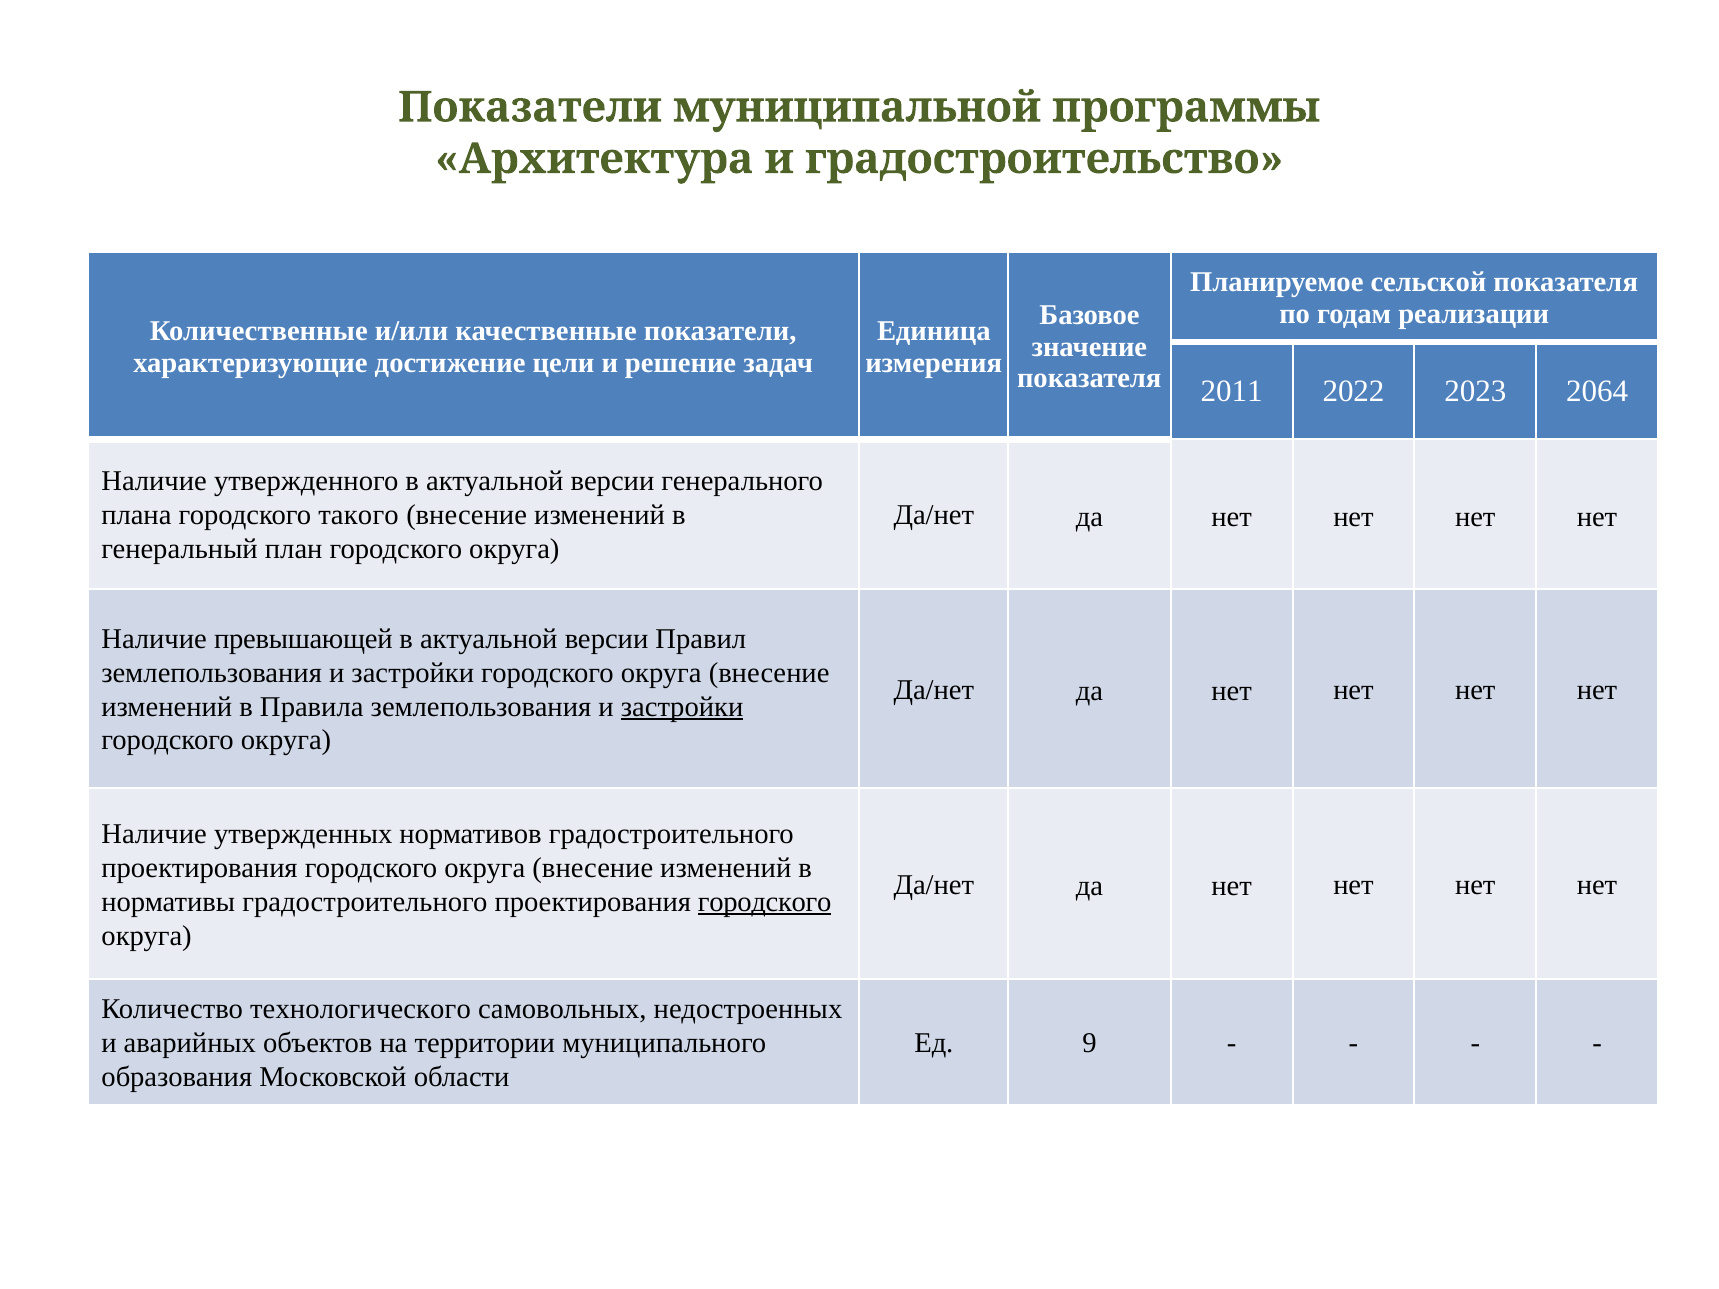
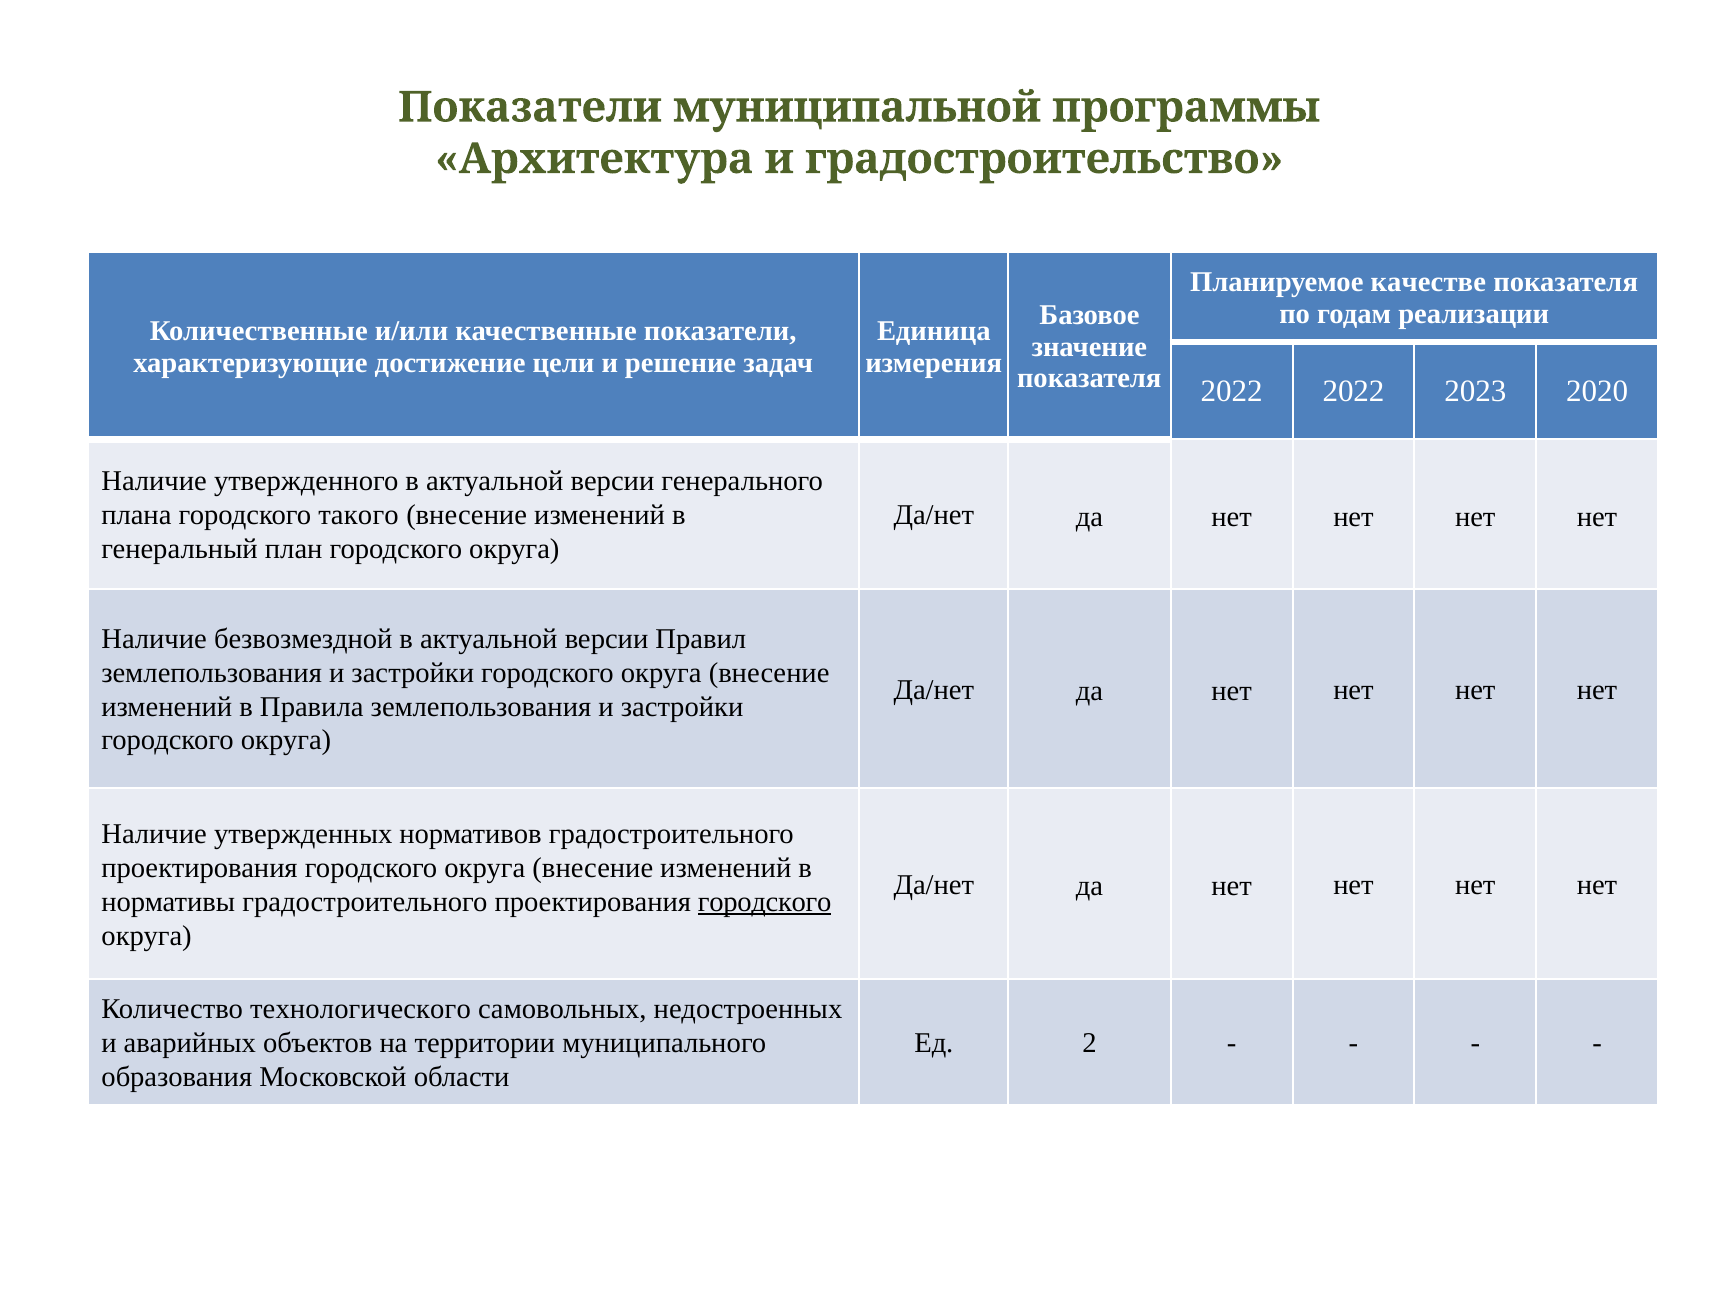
сельской: сельской -> качестве (1428, 282)
2011: 2011 -> 2022 (1232, 392)
2064: 2064 -> 2020 (1597, 392)
превышающей: превышающей -> безвозмездной (303, 639)
застройки underline: present -> none (682, 707)
9: 9 -> 2 (1090, 1044)
